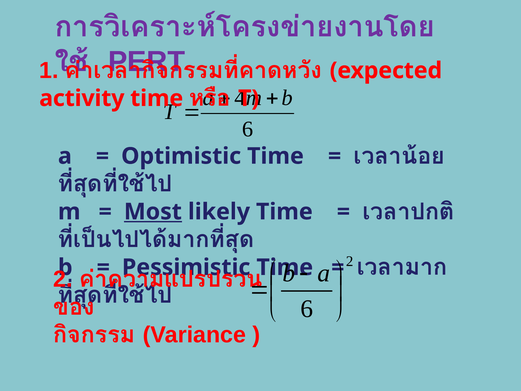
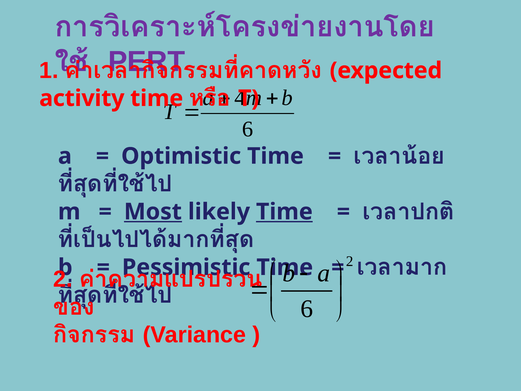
Time underline: none -> present (284, 212)
